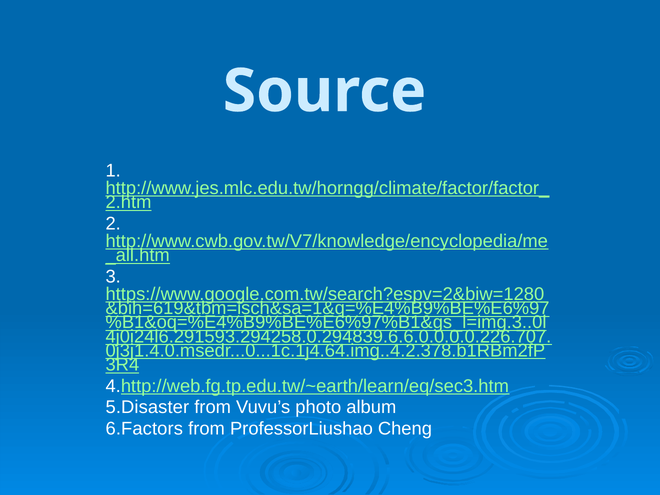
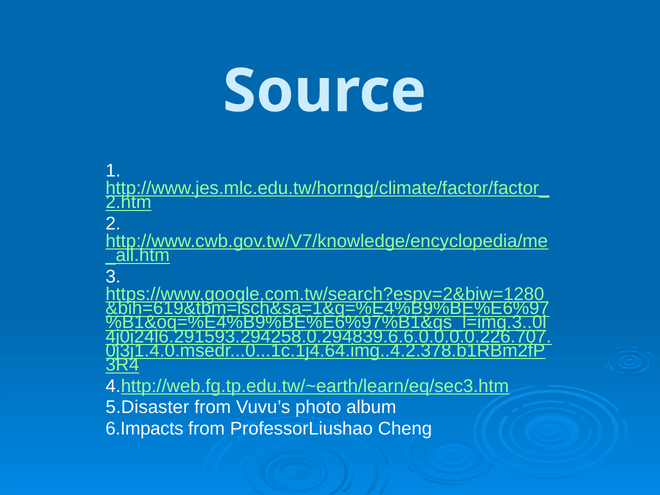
6.Factors: 6.Factors -> 6.Impacts (144, 429)
